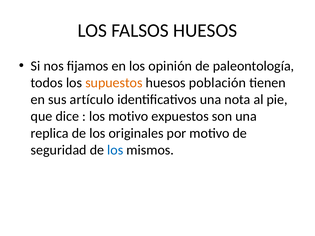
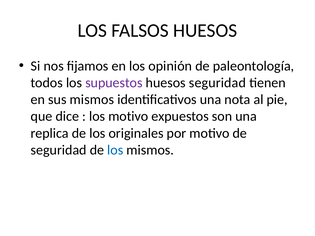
supuestos colour: orange -> purple (114, 83)
huesos población: población -> seguridad (217, 83)
sus artículo: artículo -> mismos (92, 100)
